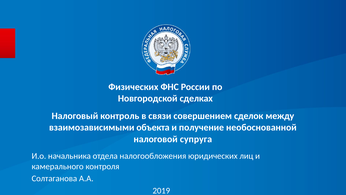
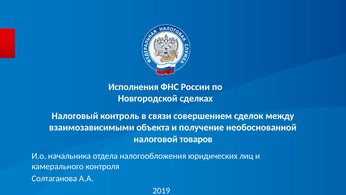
Физических: Физических -> Исполнения (133, 87)
супруга: супруга -> товаров (196, 139)
